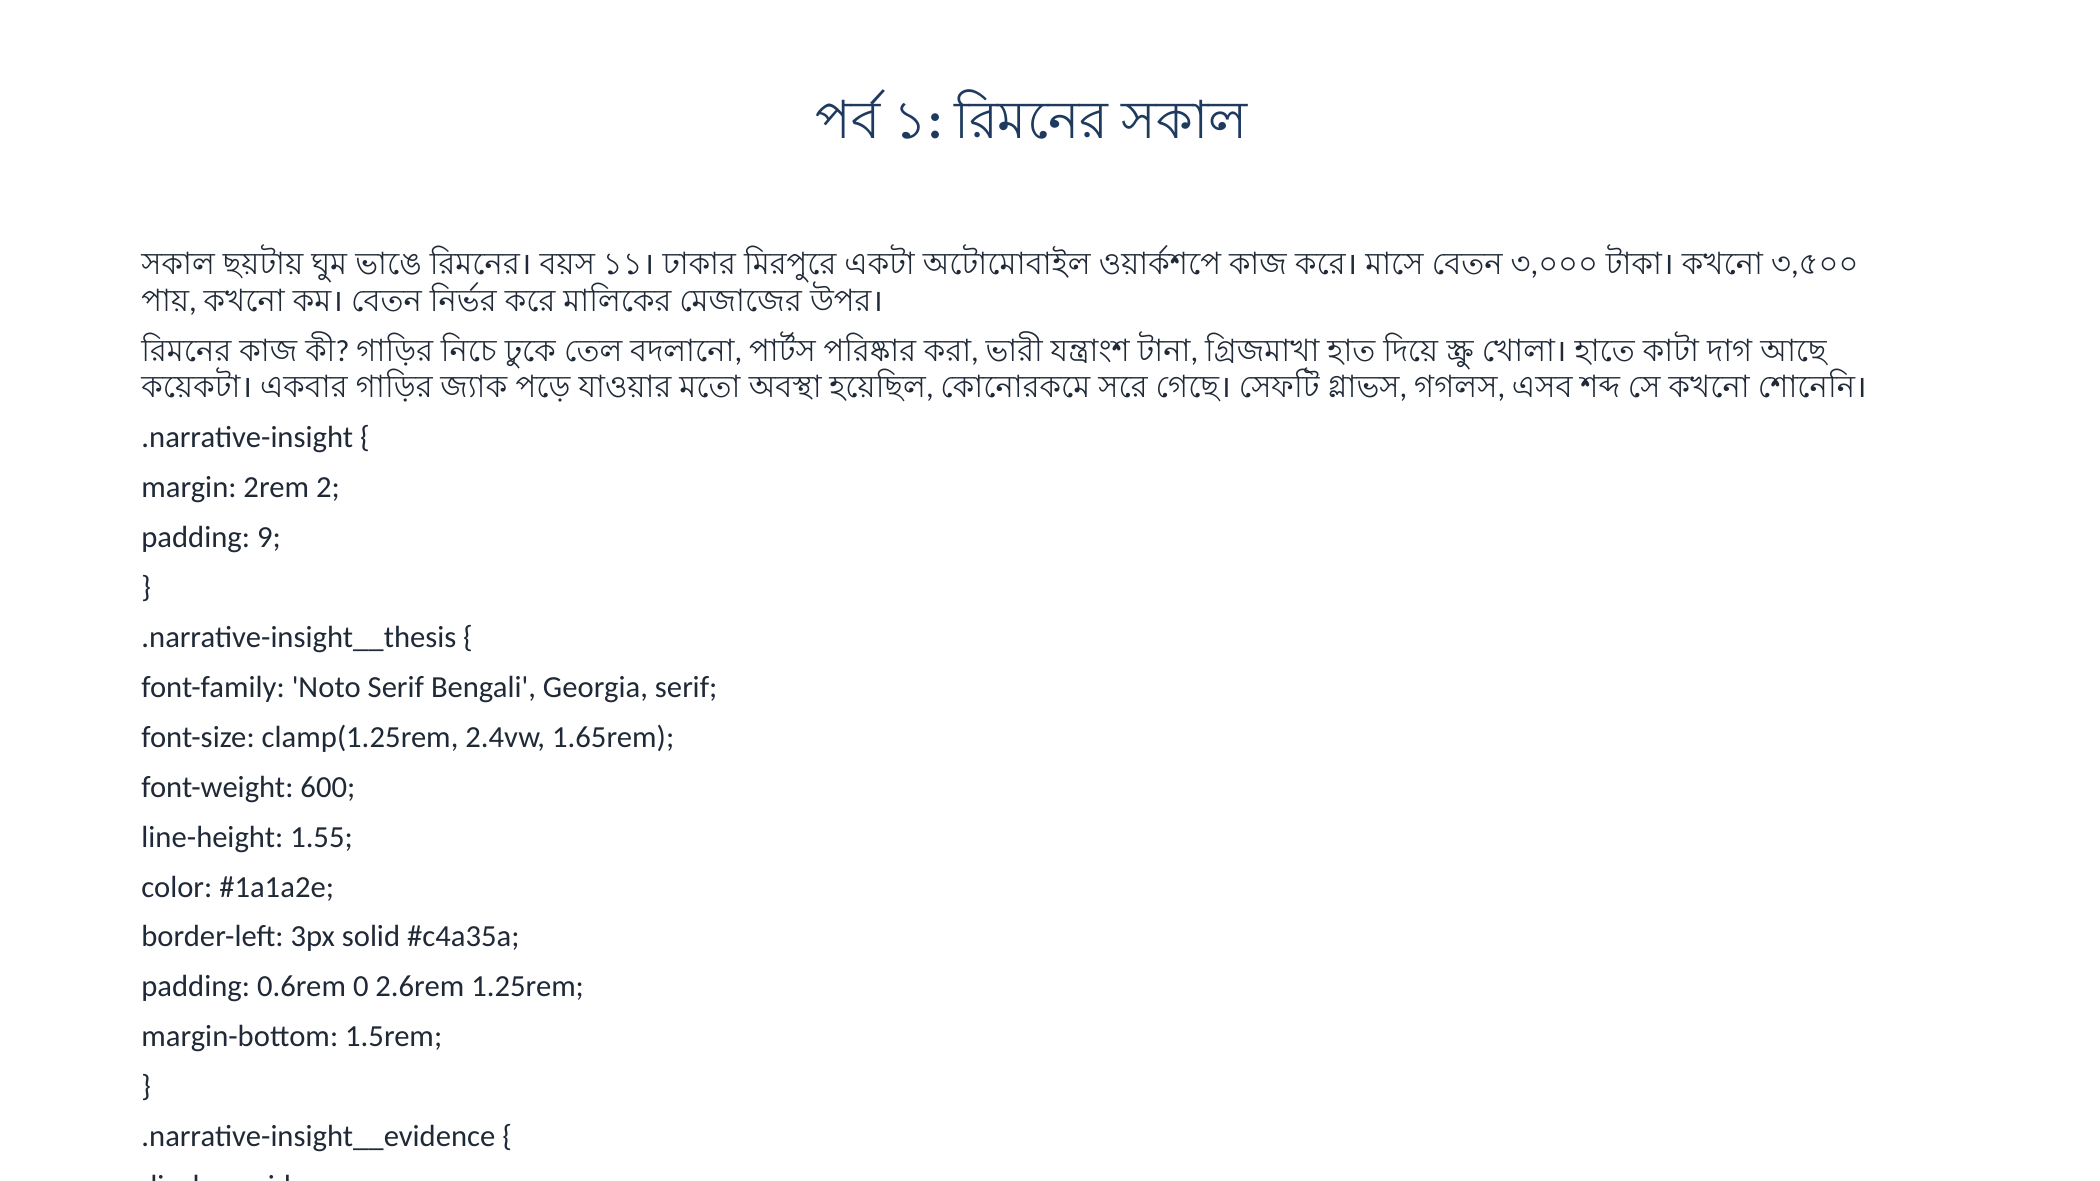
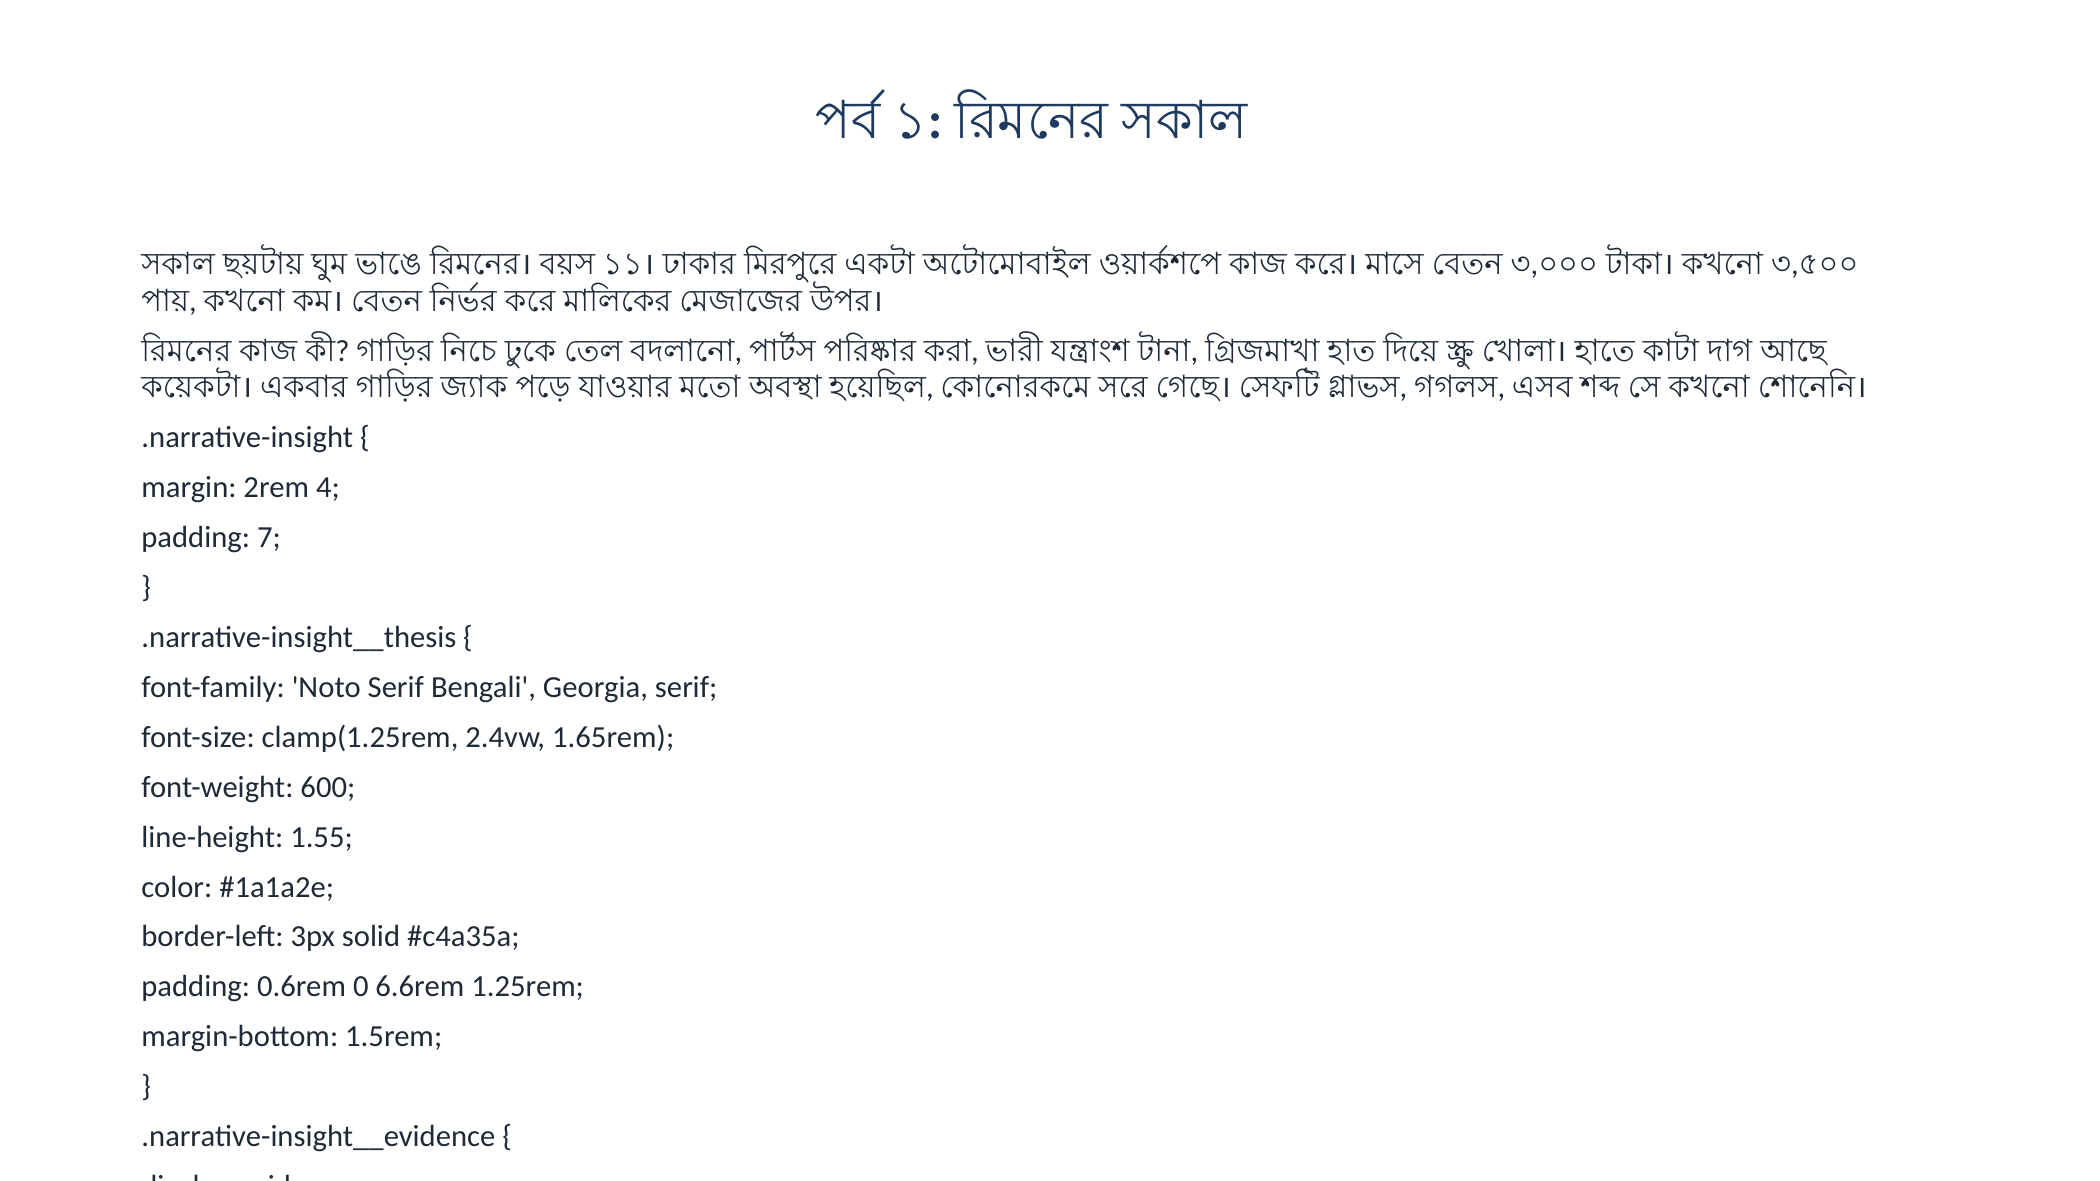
2: 2 -> 4 (328, 488)
9: 9 -> 7 (269, 538)
2.6rem: 2.6rem -> 6.6rem (420, 987)
